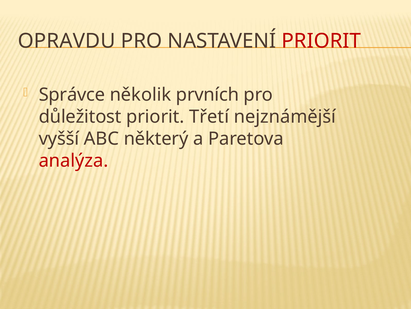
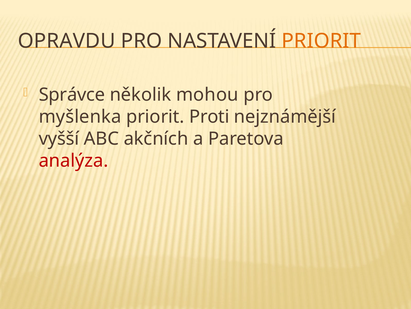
PRIORIT colour: red -> orange (321, 41)
prvních: prvních -> mohou (207, 95)
důležitost: důležitost -> myšlenka (80, 116)
Třetí: Třetí -> Proti (209, 116)
některý: některý -> akčních (156, 138)
